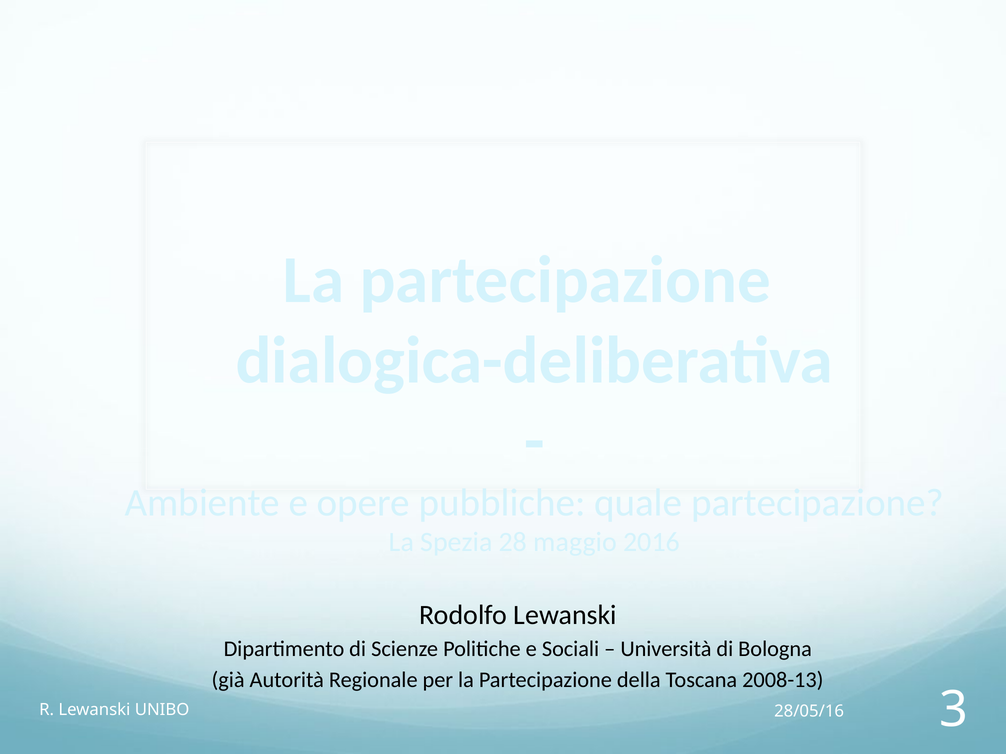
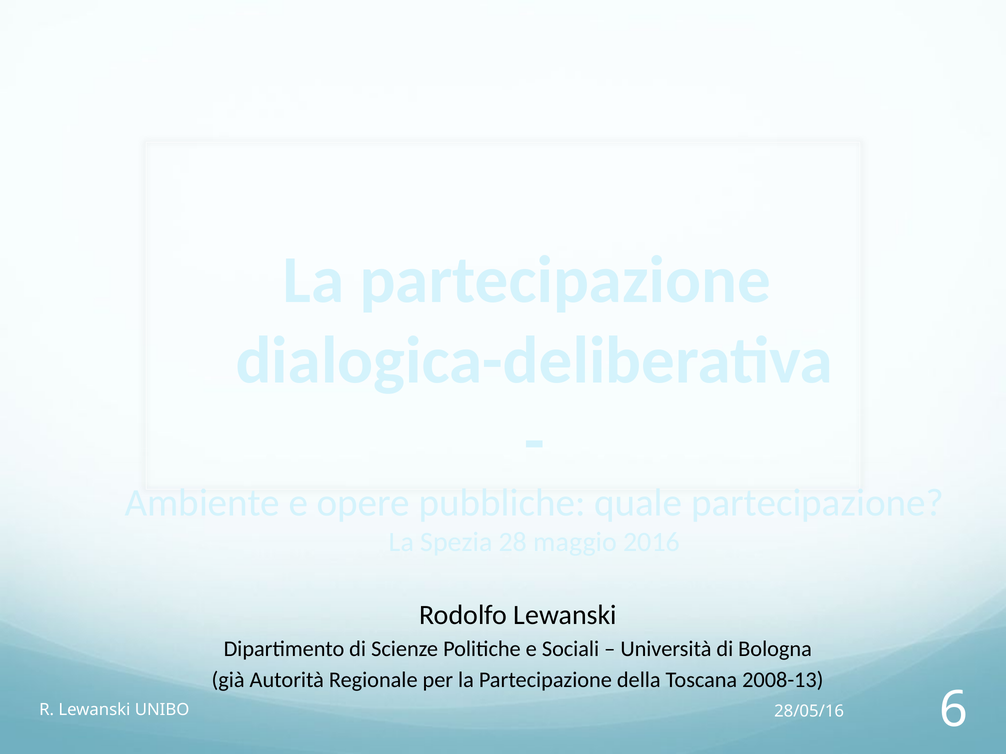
3: 3 -> 6 (954, 710)
